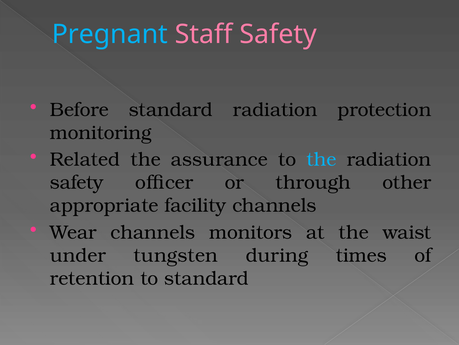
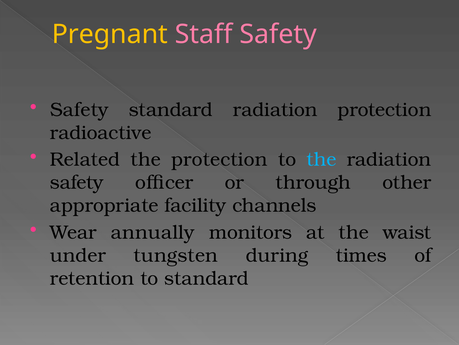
Pregnant colour: light blue -> yellow (110, 34)
Before: Before -> Safety (79, 110)
monitoring: monitoring -> radioactive (101, 133)
the assurance: assurance -> protection (219, 159)
Wear channels: channels -> annually (153, 232)
